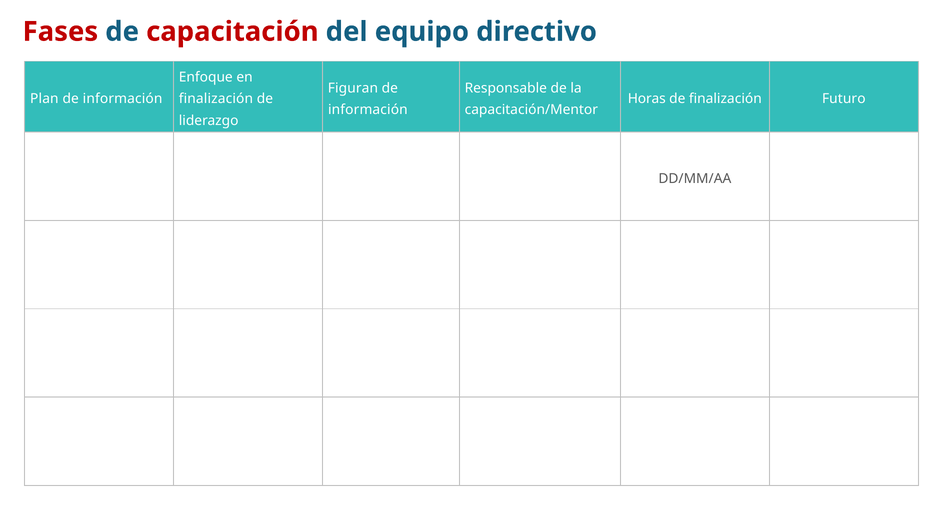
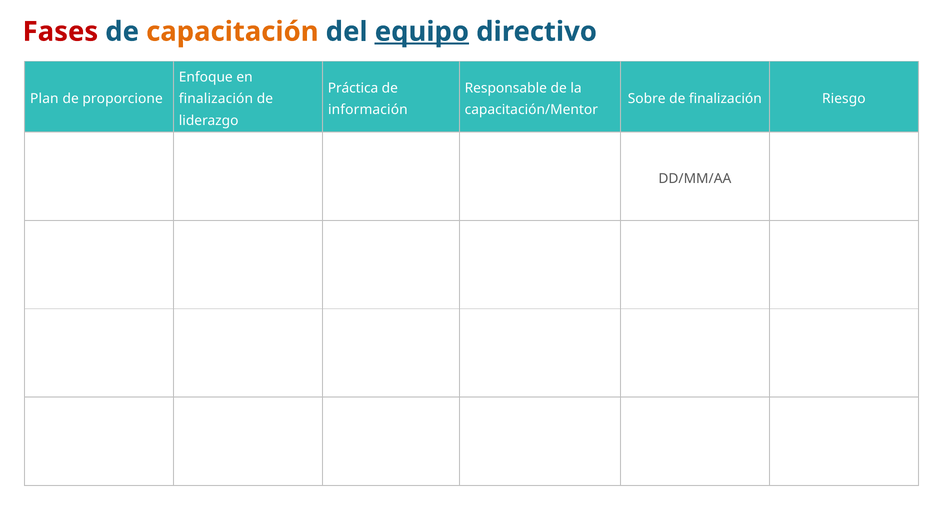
capacitación colour: red -> orange (232, 32)
equipo underline: none -> present (422, 32)
Figuran: Figuran -> Práctica (353, 88)
información: información -> proporcione (123, 99)
Horas: Horas -> Sobre (647, 99)
Futuro: Futuro -> Riesgo (844, 99)
